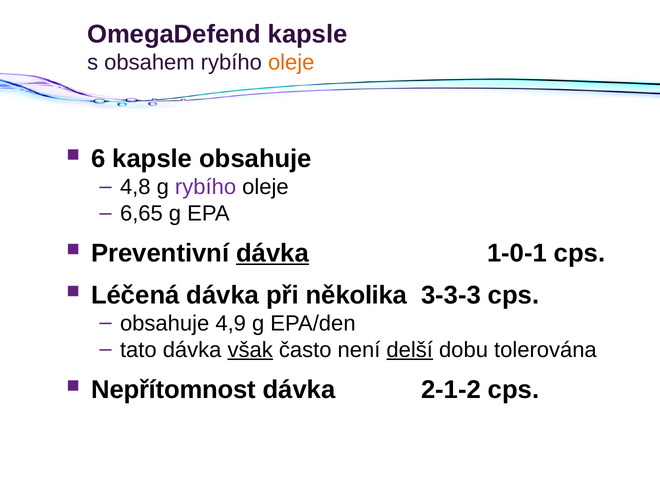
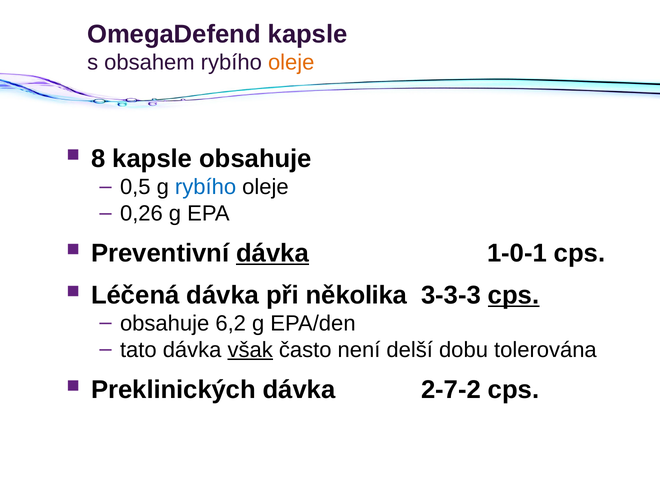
6: 6 -> 8 (98, 159)
4,8: 4,8 -> 0,5 (135, 187)
rybího colour: purple -> blue (206, 187)
6,65: 6,65 -> 0,26 (141, 214)
cps underline: none -> present (514, 295)
4,9: 4,9 -> 6,2 (231, 323)
delší underline: present -> none (410, 350)
Nepřítomnost: Nepřítomnost -> Preklinických (173, 390)
2-1-2: 2-1-2 -> 2-7-2 (451, 390)
